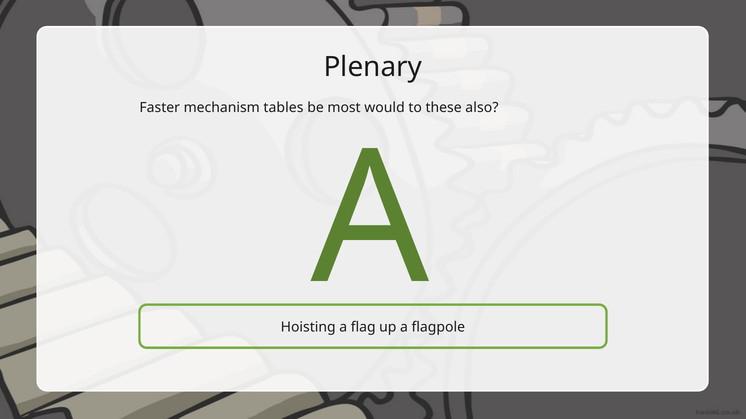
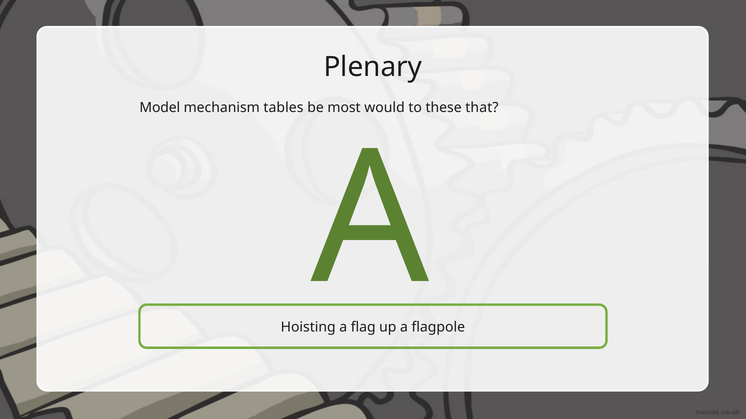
Faster: Faster -> Model (160, 108)
also: also -> that (482, 108)
